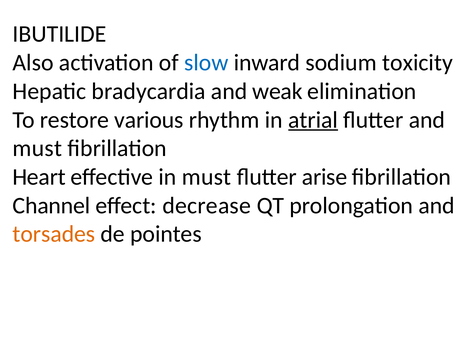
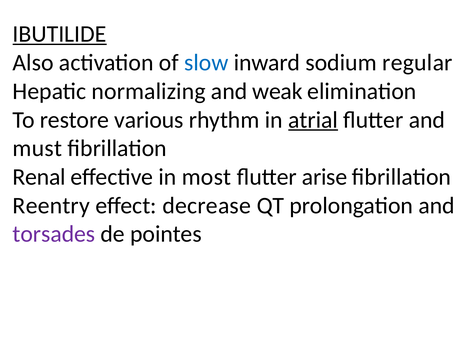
IBUTILIDE underline: none -> present (60, 34)
toxicity: toxicity -> regular (417, 63)
bradycardia: bradycardia -> normalizing (149, 91)
Heart: Heart -> Renal (39, 177)
in must: must -> most (207, 177)
Channel: Channel -> Reentry (51, 206)
torsades colour: orange -> purple (54, 234)
